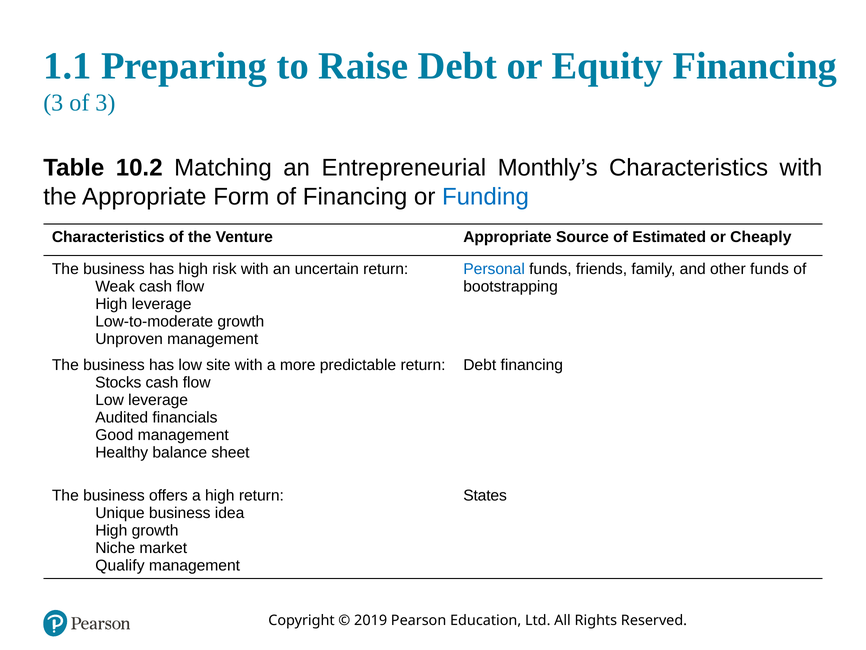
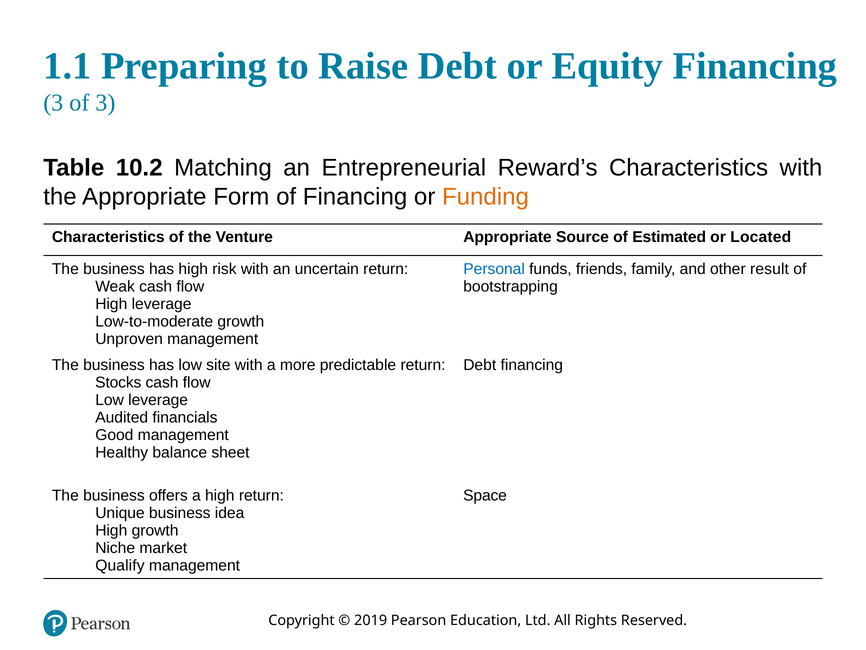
Monthly’s: Monthly’s -> Reward’s (548, 168)
Funding colour: blue -> orange (486, 197)
Cheaply: Cheaply -> Located (761, 237)
other funds: funds -> result (769, 269)
States: States -> Space (485, 495)
